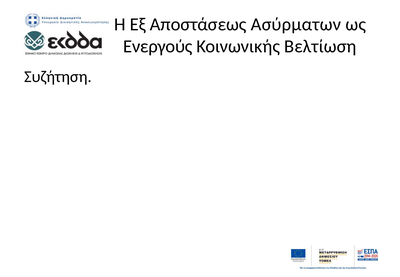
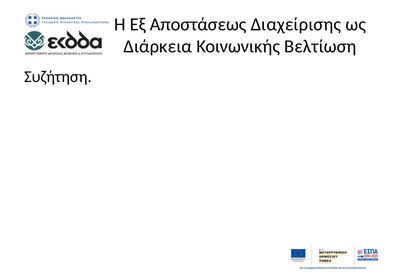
Ασύρματων: Ασύρματων -> Διαχείρισης (296, 24)
Ενεργούς: Ενεργούς -> Διάρκεια (158, 47)
